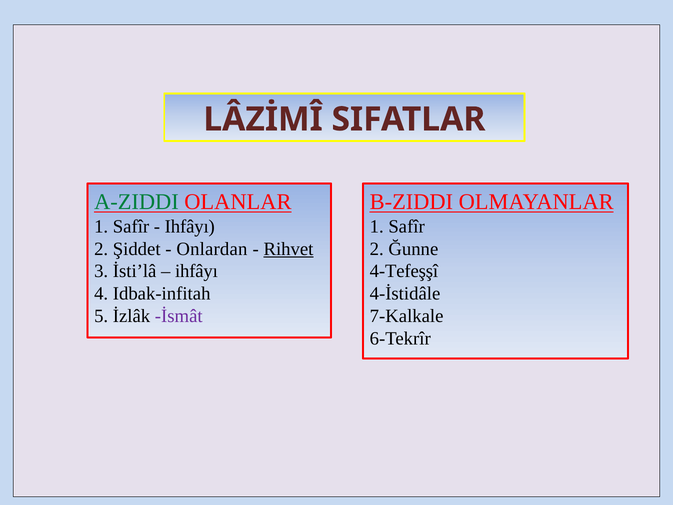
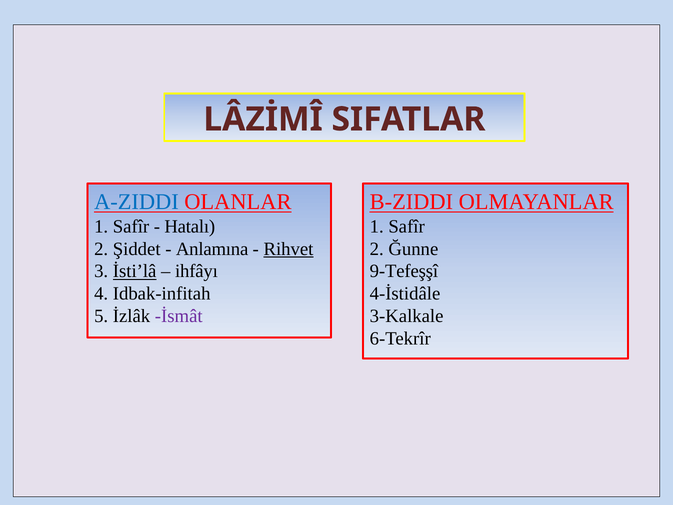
A-ZIDDI colour: green -> blue (136, 202)
Ihfâyı: Ihfâyı -> Hatalı (190, 226)
Onlardan: Onlardan -> Anlamına (212, 249)
İsti’lâ underline: none -> present (135, 271)
4-Tefeşşî: 4-Tefeşşî -> 9-Tefeşşî (404, 271)
7-Kalkale: 7-Kalkale -> 3-Kalkale (407, 316)
